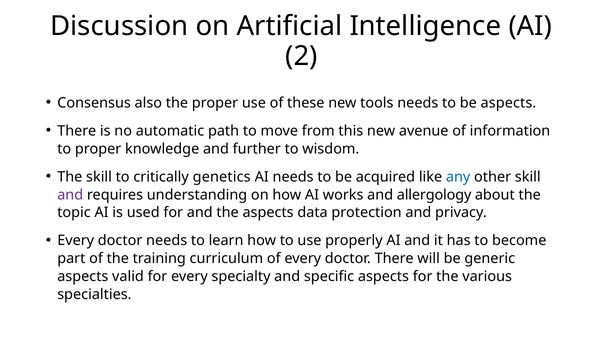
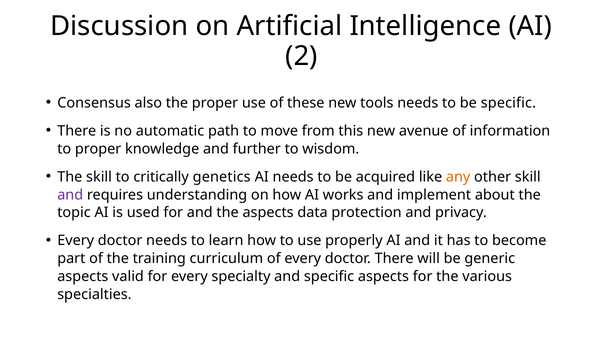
be aspects: aspects -> specific (508, 103)
any colour: blue -> orange (458, 177)
allergology: allergology -> implement (434, 195)
